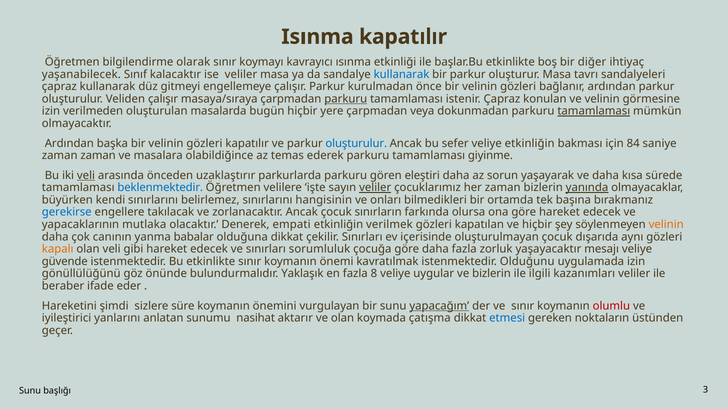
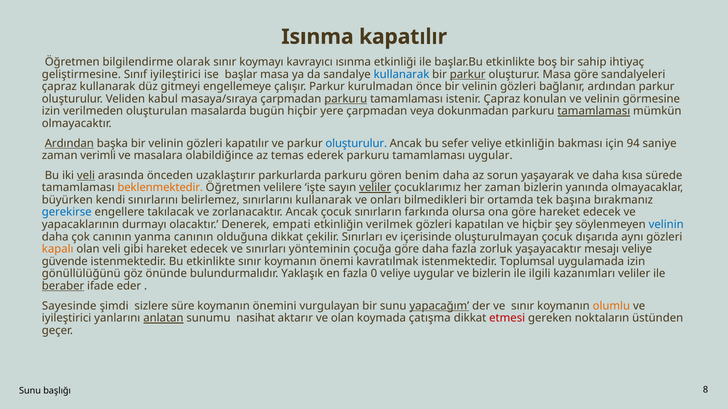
diğer: diğer -> sahip (592, 62)
yaşanabilecek: yaşanabilecek -> geliştirmesine (81, 74)
Sınıf kalacaktır: kalacaktır -> iyileştirici (175, 74)
ise veliler: veliler -> başlar (241, 74)
parkur underline: none -> present (468, 74)
Masa tavrı: tavrı -> göre (586, 74)
Veliden çalışır: çalışır -> kabul (163, 99)
Ardından underline: none -> present (69, 143)
84: 84 -> 94 (633, 143)
zaman zaman: zaman -> verimli (98, 156)
tamamlaması giyinme: giyinme -> uygular (490, 156)
eleştiri: eleştiri -> benim (422, 176)
beklenmektedir colour: blue -> orange (160, 188)
yanında underline: present -> none (587, 188)
sınırlarını hangisinin: hangisinin -> kullanarak (324, 200)
mutlaka: mutlaka -> durmayı (144, 225)
velinin colour: orange -> blue (666, 225)
yanma babalar: babalar -> canının (194, 237)
sorumluluk: sorumluluk -> yönteminin (320, 249)
Olduğunu: Olduğunu -> Toplumsal (527, 262)
8: 8 -> 0 (374, 274)
beraber underline: none -> present (63, 286)
Hareketini: Hareketini -> Sayesinde (69, 306)
olumlu colour: red -> orange (611, 306)
anlatan underline: none -> present (163, 318)
etmesi colour: blue -> red (507, 318)
3: 3 -> 8 (706, 390)
